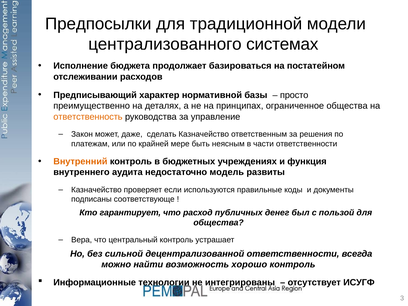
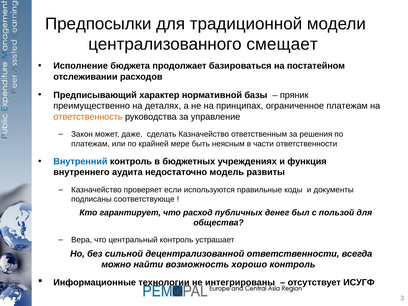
системах: системах -> смещает (282, 44)
просто: просто -> пряник (294, 95)
ограниченное общества: общества -> платежам (347, 106)
Внутренний colour: orange -> blue (80, 161)
